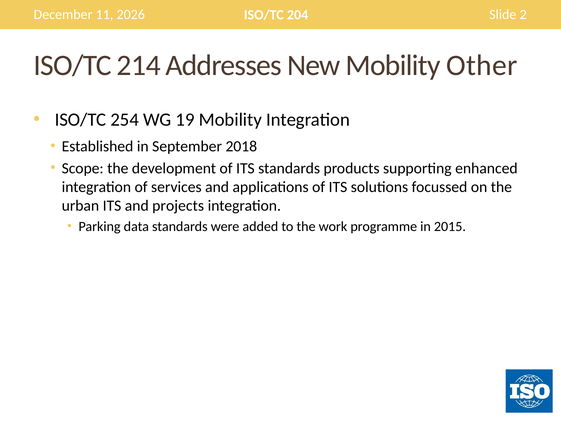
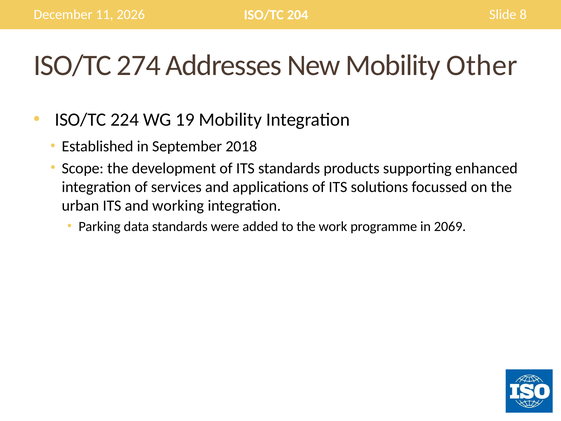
2: 2 -> 8 (523, 15)
214: 214 -> 274 (139, 65)
254: 254 -> 224 (125, 120)
projects: projects -> working (178, 206)
2015: 2015 -> 2069 (450, 226)
